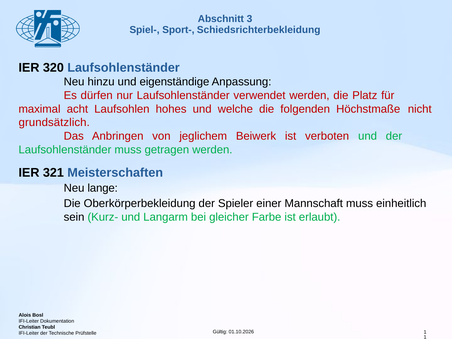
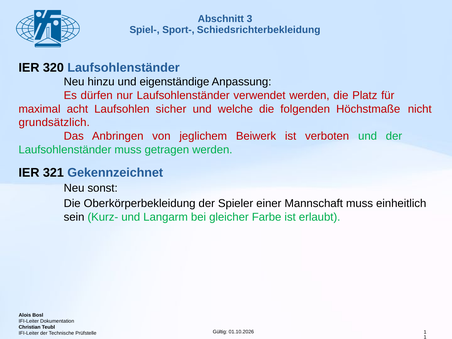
hohes: hohes -> sicher (171, 109)
Meisterschaften: Meisterschaften -> Gekennzeichnet (115, 173)
lange: lange -> sonst (103, 188)
